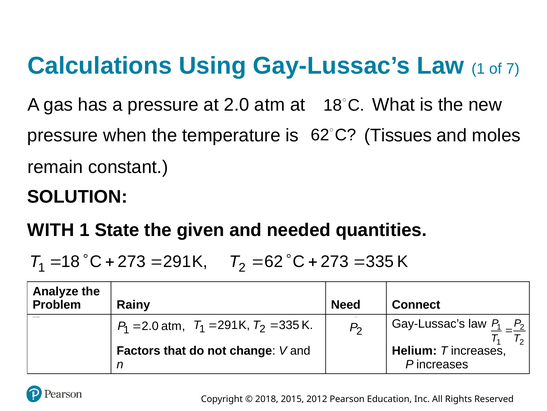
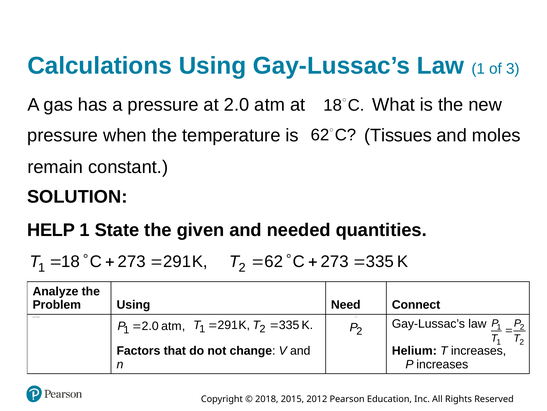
7: 7 -> 3 (513, 69)
WITH: WITH -> HELP (51, 230)
Problem Rainy: Rainy -> Using (133, 304)
